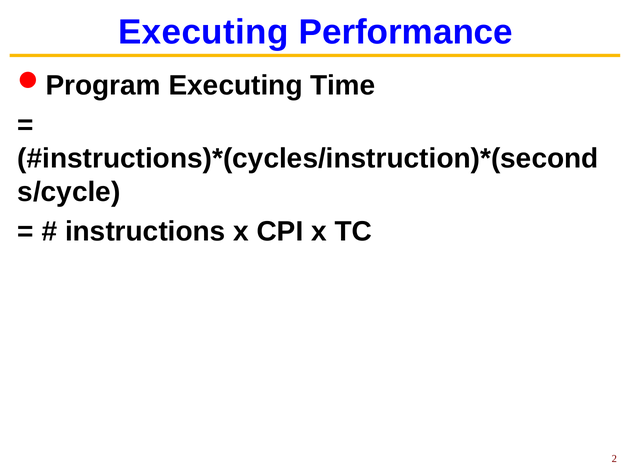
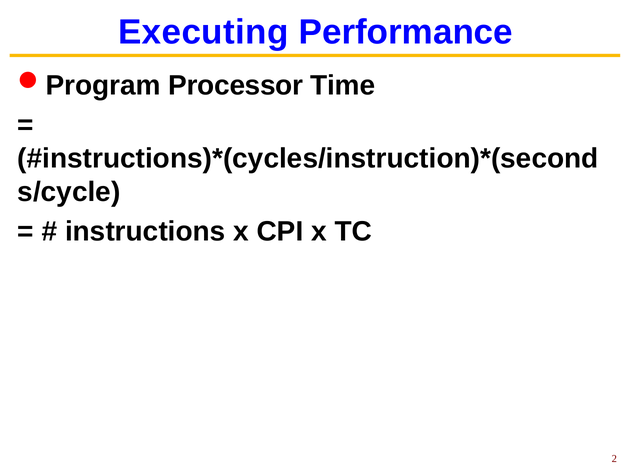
Executing: Executing -> Processor (236, 86)
